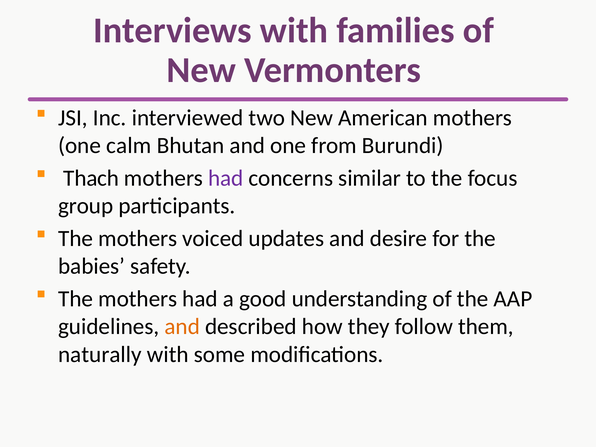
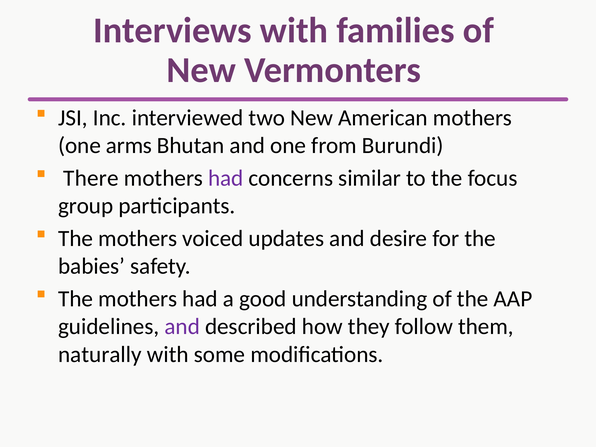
calm: calm -> arms (129, 146)
Thach: Thach -> There (91, 178)
and colour: orange -> purple (182, 327)
